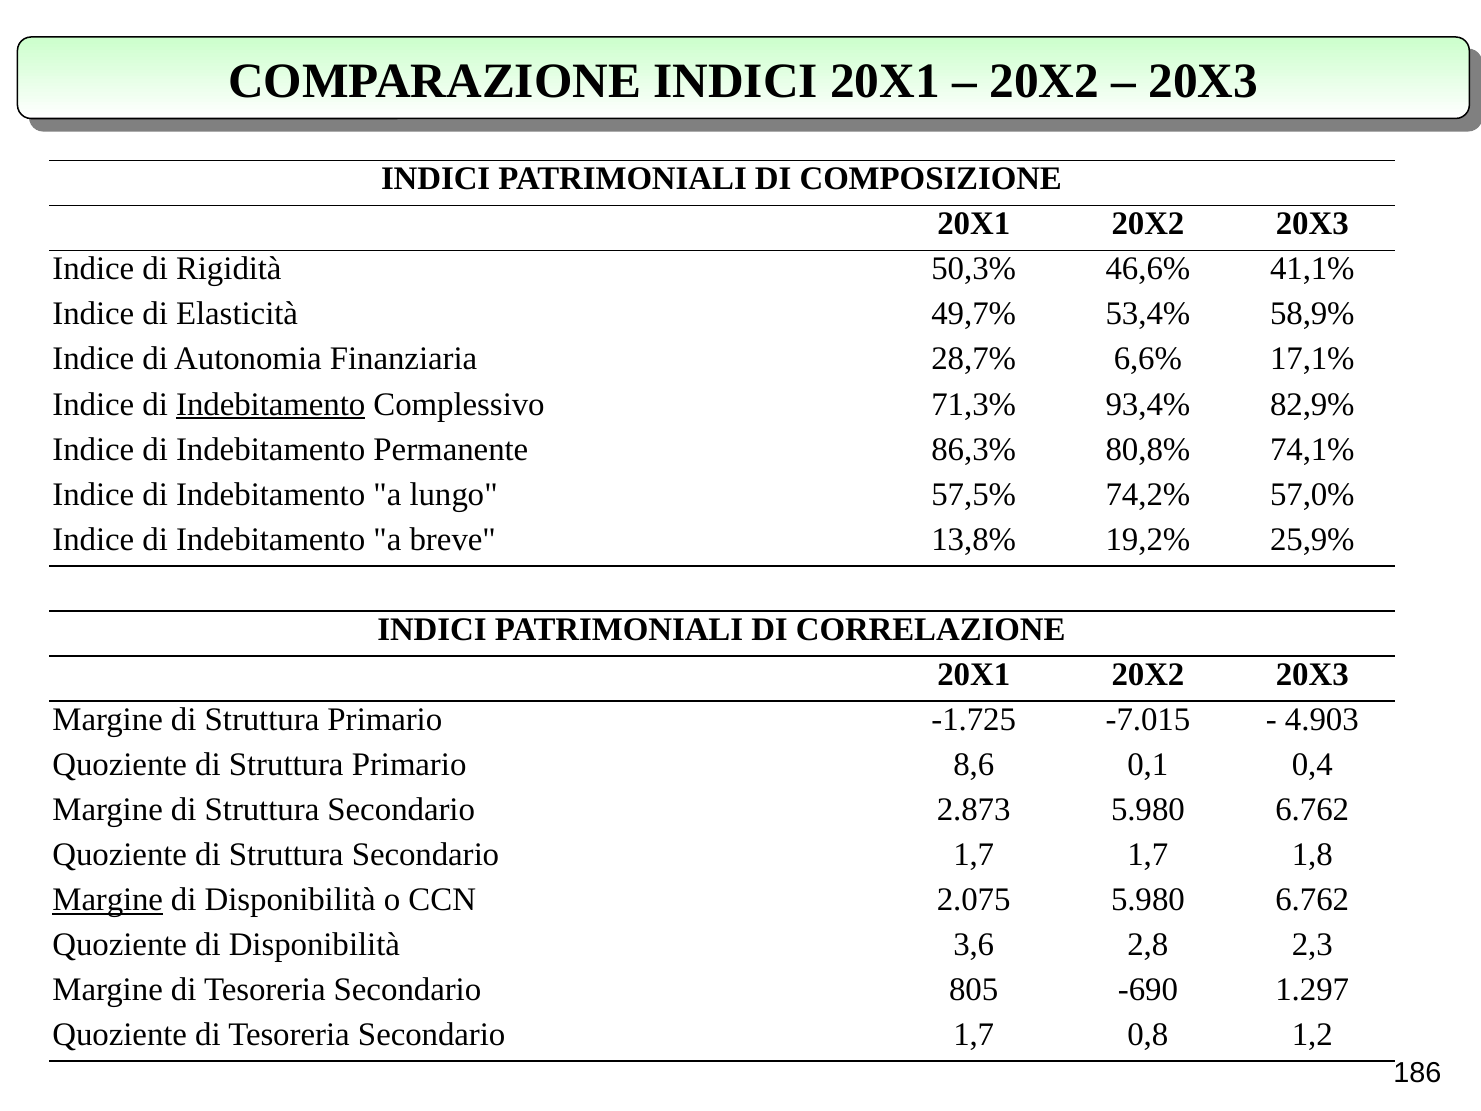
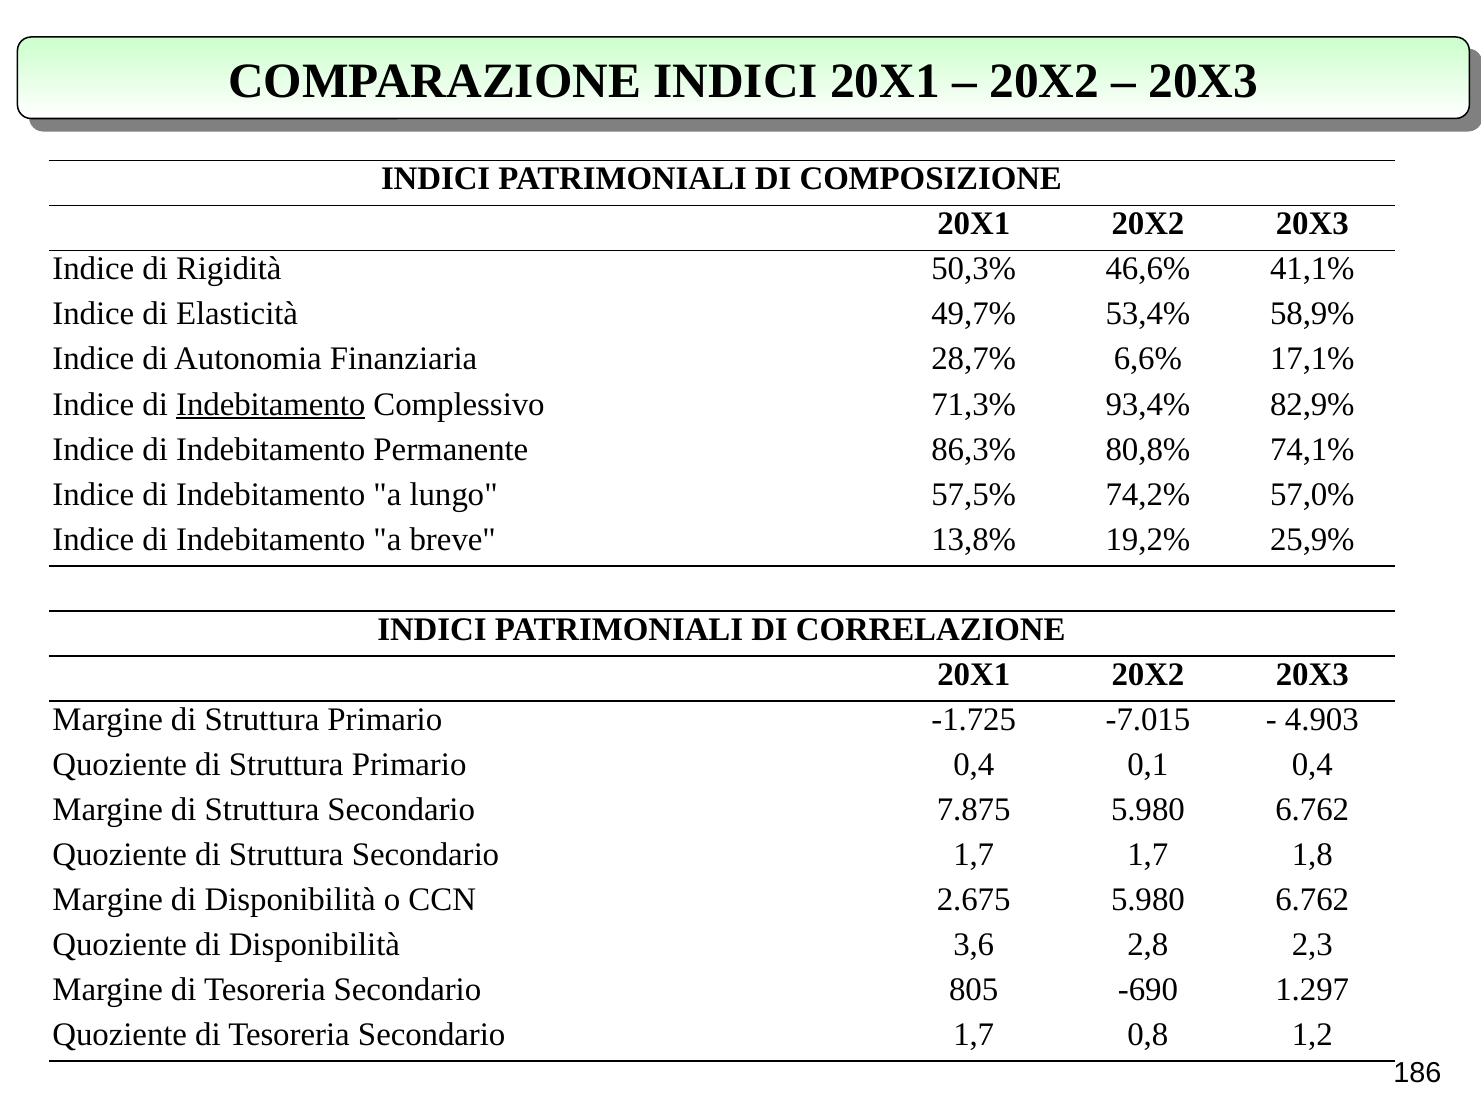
Primario 8,6: 8,6 -> 0,4 (974, 764)
2.873: 2.873 -> 7.875 (974, 809)
Margine underline: present -> none (108, 899)
2.075: 2.075 -> 2.675 (974, 899)
